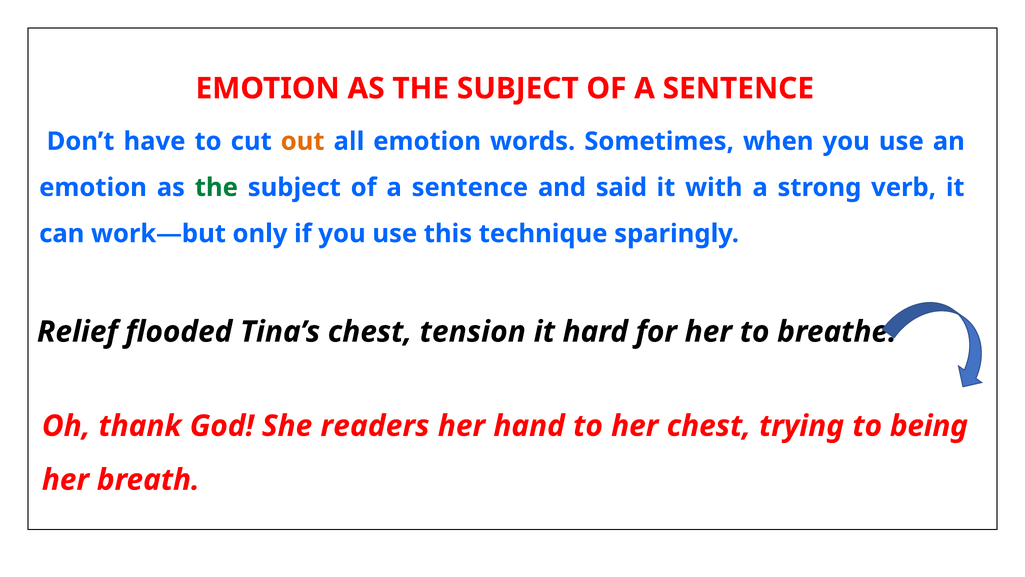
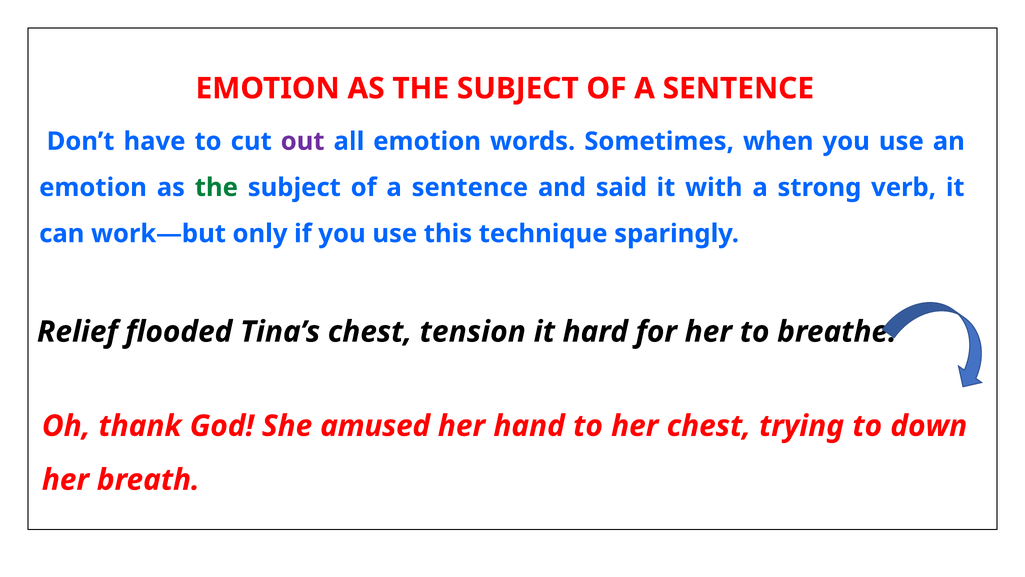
out colour: orange -> purple (303, 141)
readers: readers -> amused (375, 426)
being: being -> down (929, 426)
